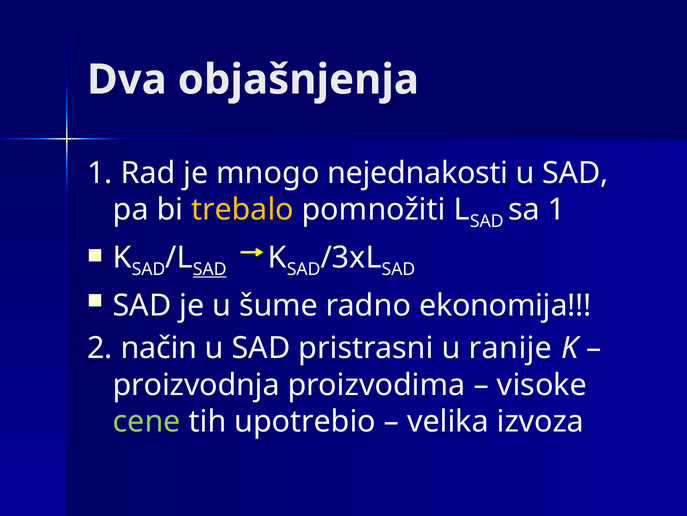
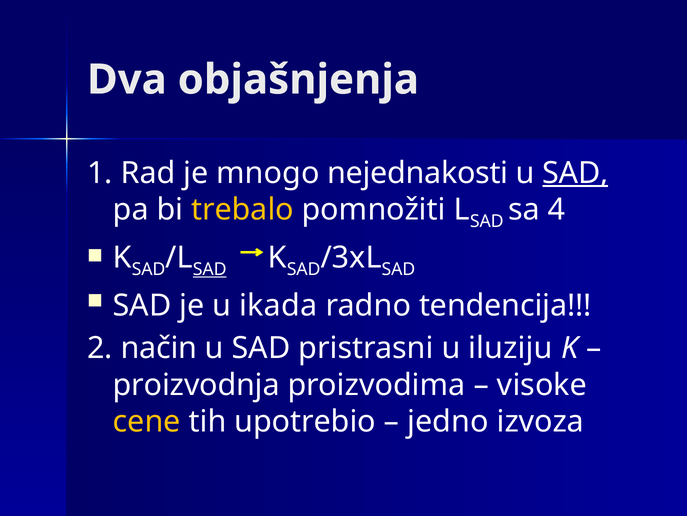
SAD underline: none -> present (575, 173)
sa 1: 1 -> 4 (557, 209)
šume: šume -> ikada (278, 305)
ekonomija: ekonomija -> tendencija (505, 305)
ranije: ranije -> iluziju (511, 348)
cene colour: light green -> yellow (147, 421)
velika: velika -> jedno (448, 421)
